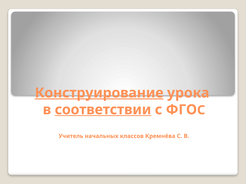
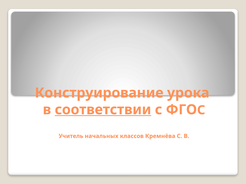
Конструирование underline: present -> none (99, 93)
